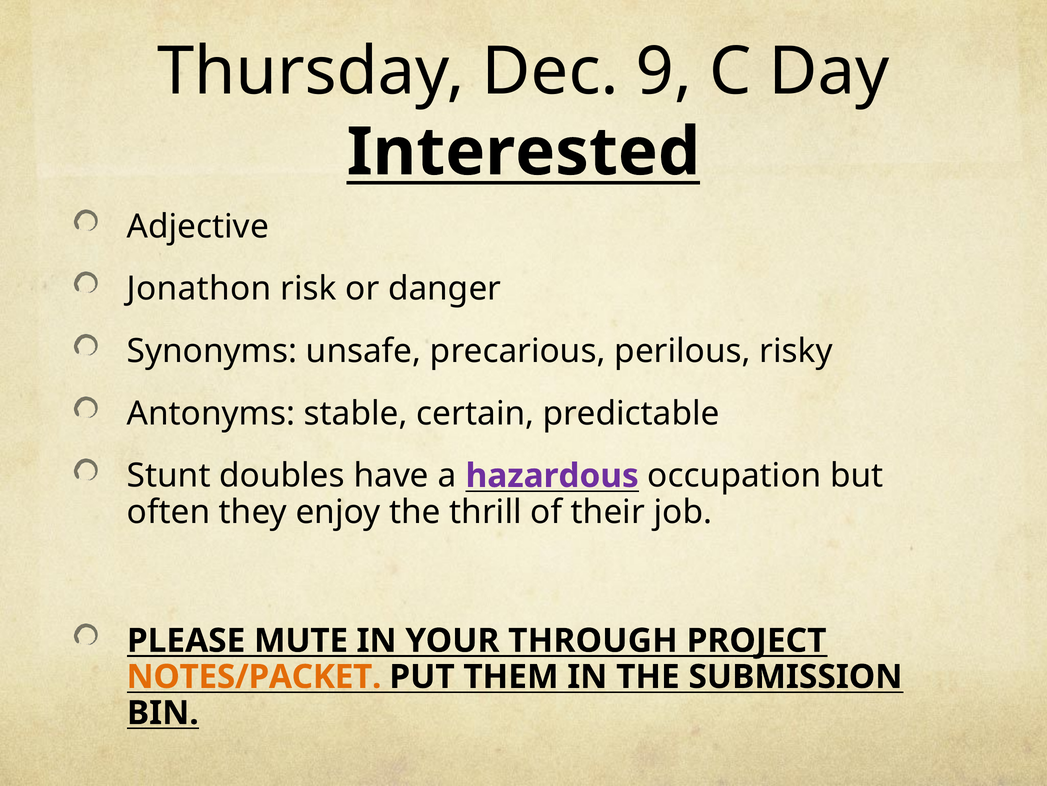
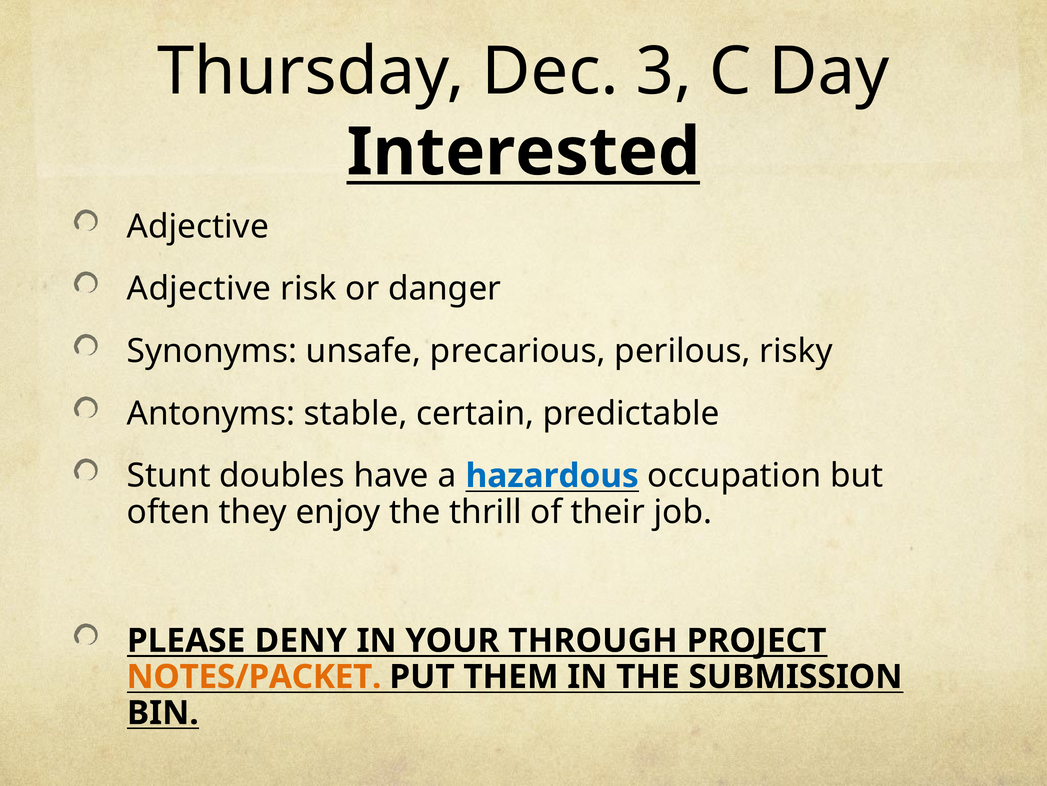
9: 9 -> 3 (664, 72)
Jonathon: Jonathon -> Adjective (199, 289)
hazardous colour: purple -> blue (552, 475)
MUTE: MUTE -> DENY (301, 640)
